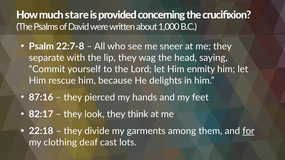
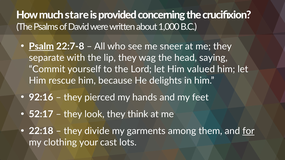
Psalm underline: none -> present (41, 46)
enmity: enmity -> valued (201, 69)
87:16: 87:16 -> 92:16 (41, 98)
82:17: 82:17 -> 52:17 (41, 114)
deaf: deaf -> your (89, 143)
